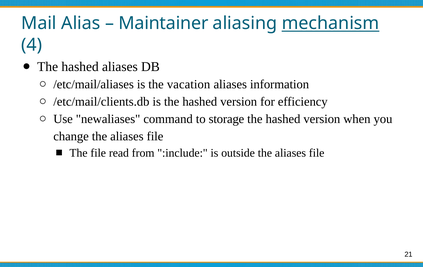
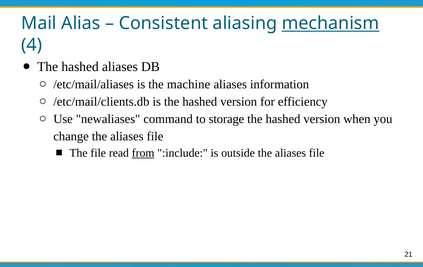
Maintainer: Maintainer -> Consistent (163, 23)
vacation: vacation -> machine (189, 84)
from underline: none -> present (143, 153)
